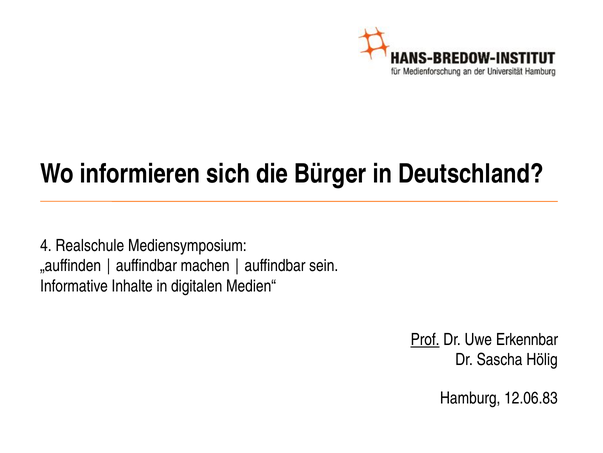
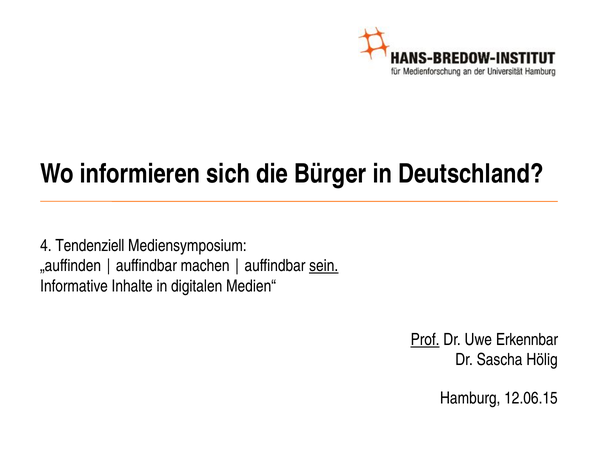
Realschule: Realschule -> Tendenziell (90, 245)
sein underline: none -> present (324, 266)
12.06.83: 12.06.83 -> 12.06.15 (531, 398)
